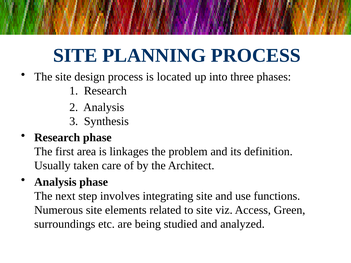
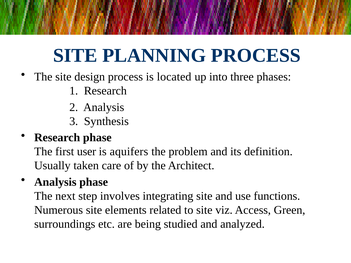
area: area -> user (87, 152)
linkages: linkages -> aquifers (129, 152)
